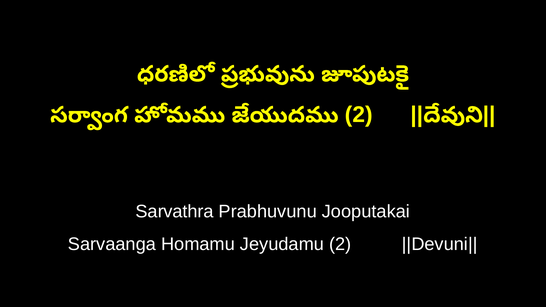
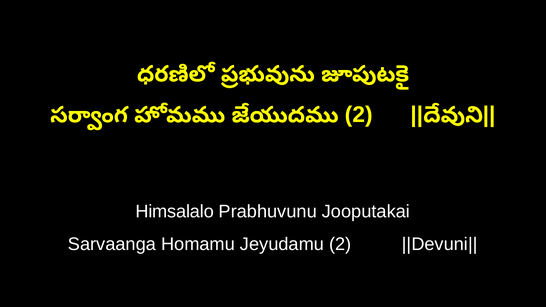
Sarvathra: Sarvathra -> Himsalalo (175, 211)
